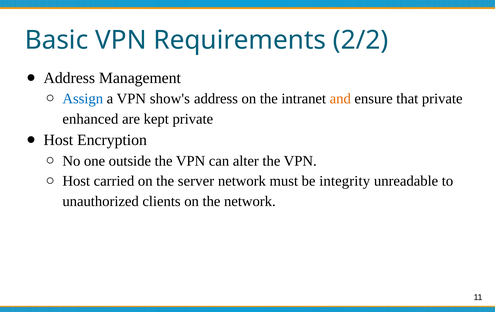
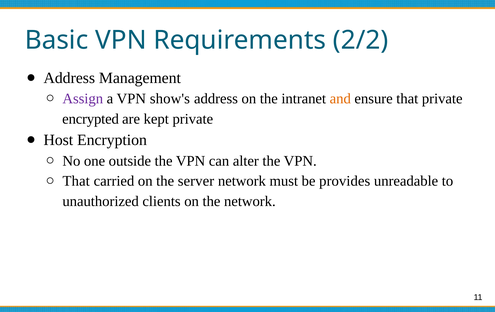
Assign colour: blue -> purple (83, 99)
enhanced: enhanced -> encrypted (91, 119)
Host: Host -> That (76, 181)
integrity: integrity -> provides (345, 181)
